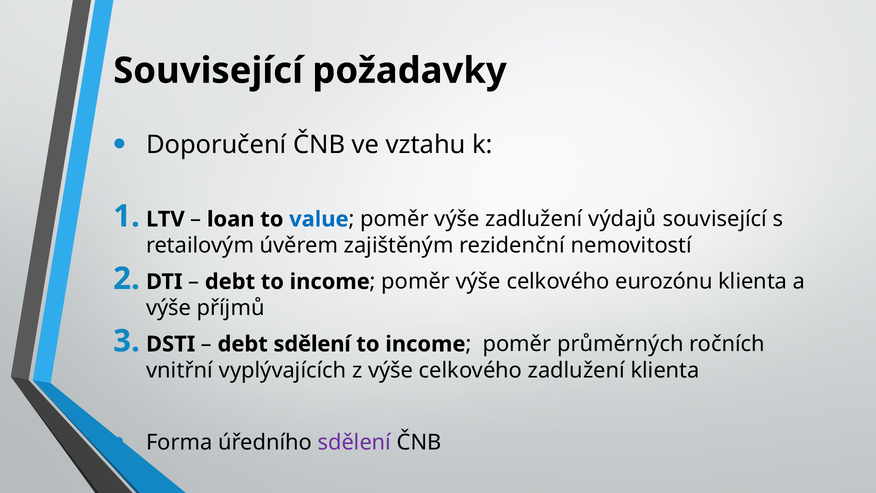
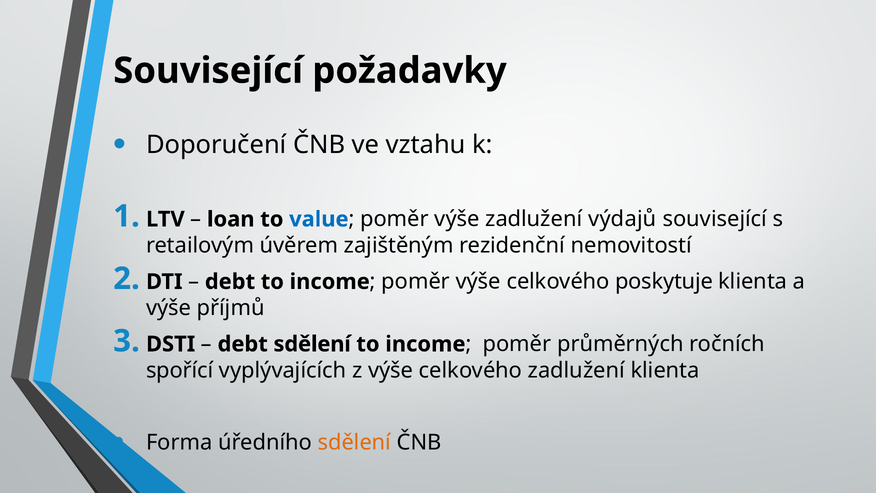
eurozónu: eurozónu -> poskytuje (664, 282)
vnitřní: vnitřní -> spořící (180, 370)
sdělení colour: purple -> orange (354, 443)
